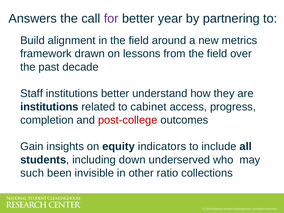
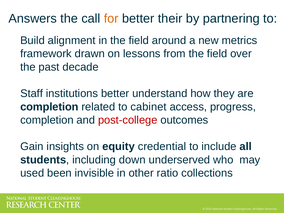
for colour: purple -> orange (111, 18)
year: year -> their (170, 18)
institutions: institutions -> completion (49, 107)
indicators: indicators -> credential (162, 147)
such: such -> used (32, 173)
